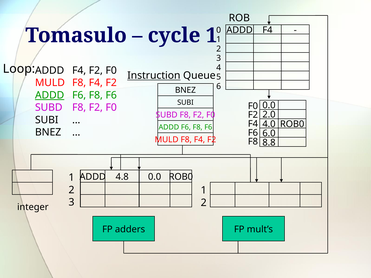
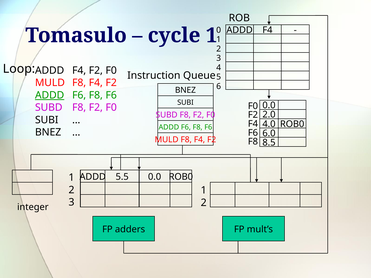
Instruction underline: present -> none (154, 76)
8.8: 8.8 -> 8.5 (269, 143)
4.8: 4.8 -> 5.5 (122, 177)
